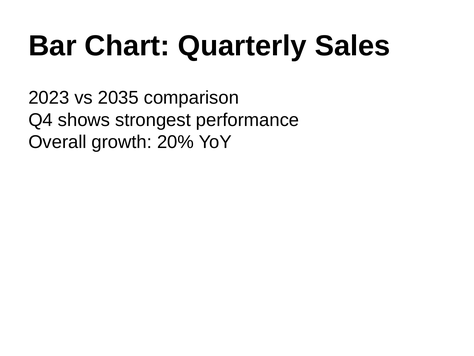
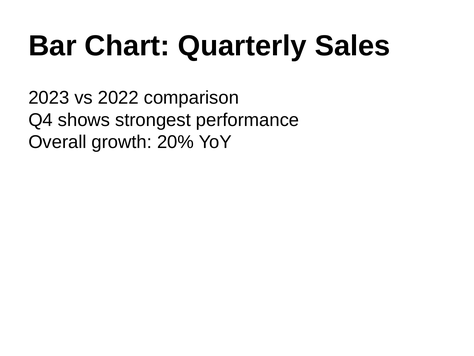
2035: 2035 -> 2022 (118, 98)
